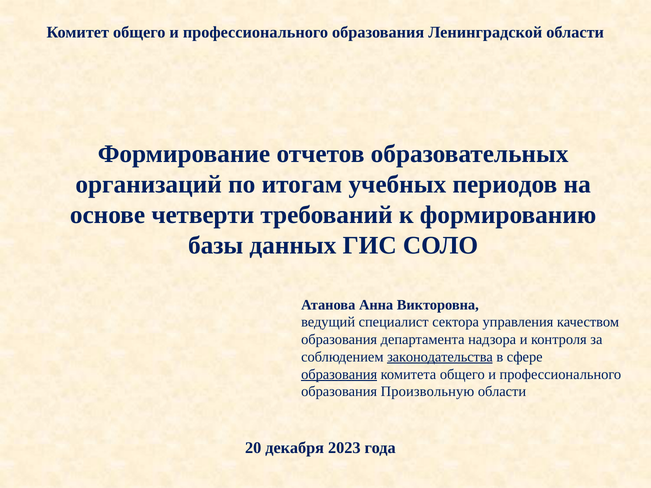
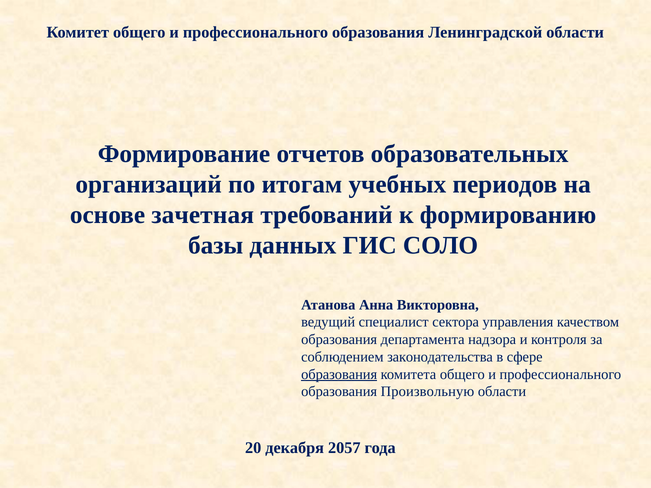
четверти: четверти -> зачетная (203, 215)
законодательства underline: present -> none (440, 357)
2023: 2023 -> 2057 (344, 448)
